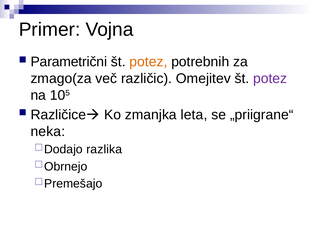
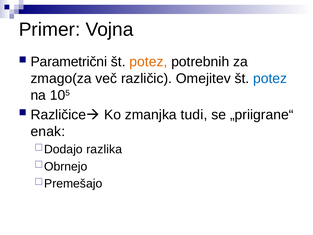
potez colour: purple -> blue (270, 78)
leta: leta -> tudi (194, 115)
neka: neka -> enak (48, 131)
